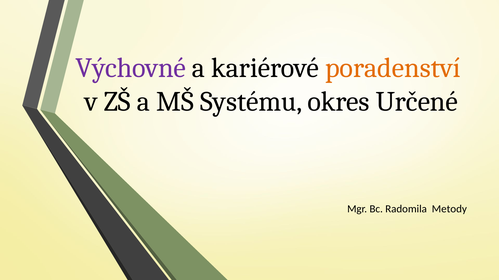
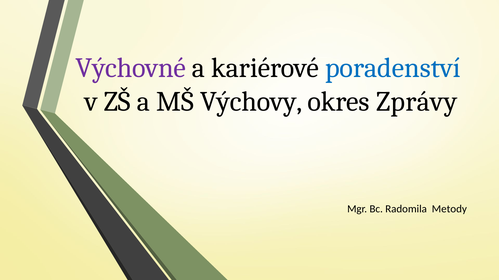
poradenství colour: orange -> blue (393, 68)
Systému: Systému -> Výchovy (251, 102)
Určené: Určené -> Zprávy (417, 102)
